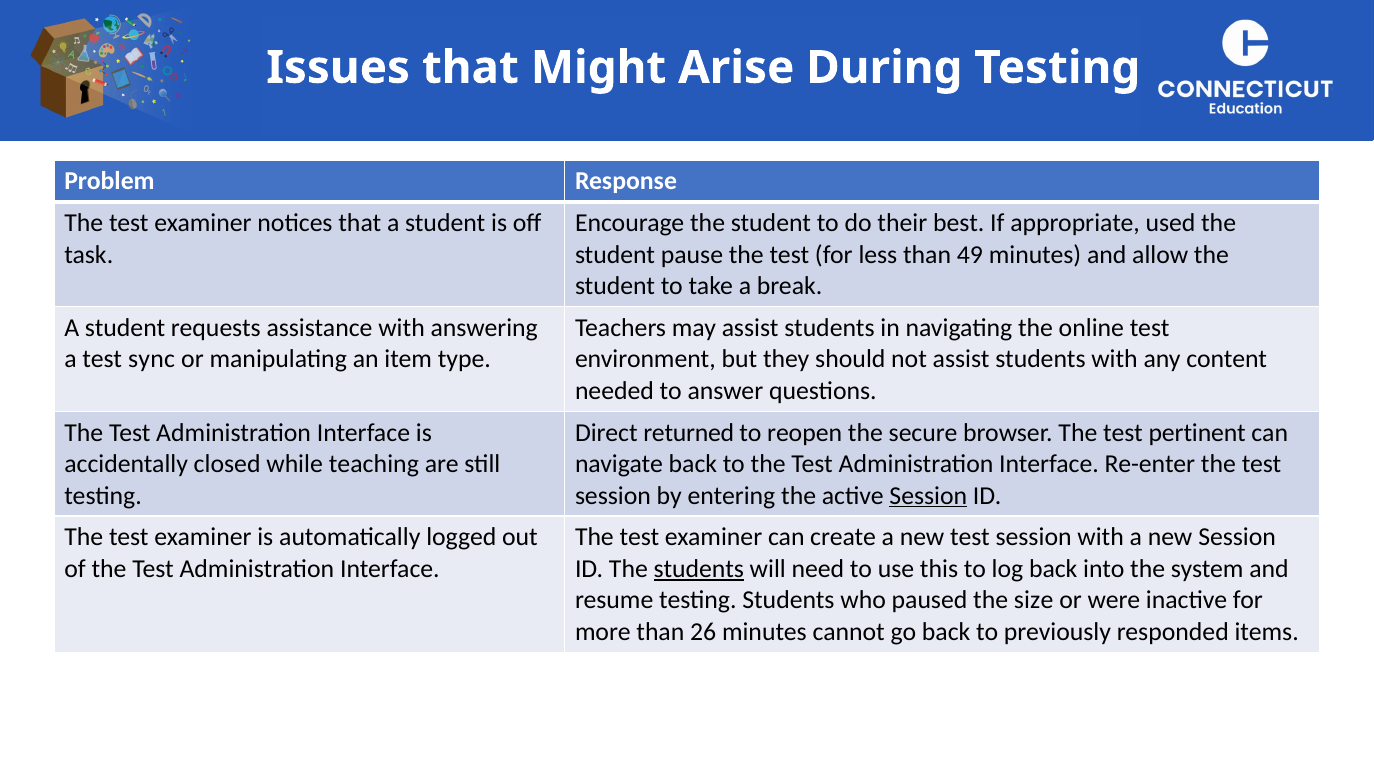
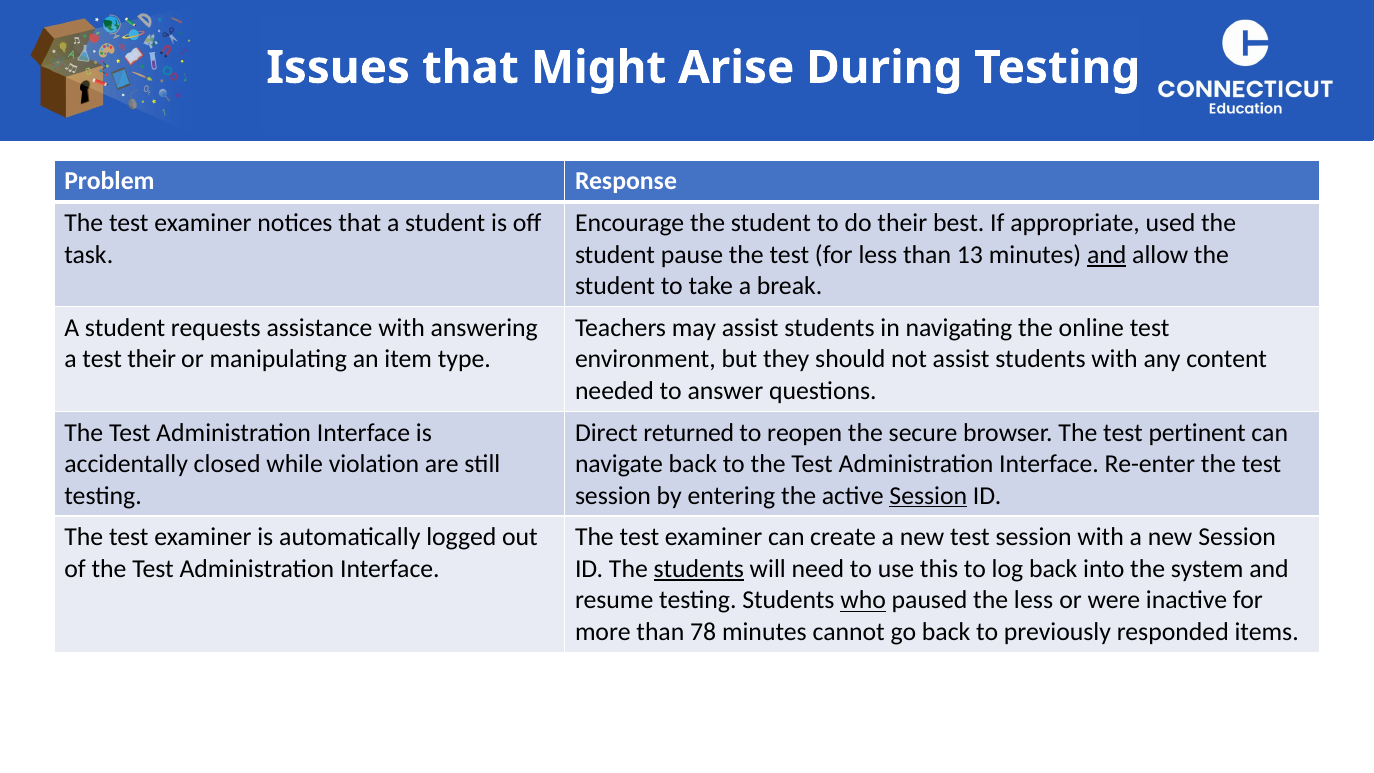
49: 49 -> 13 (970, 255)
and underline: none -> present (1107, 255)
test sync: sync -> their (152, 359)
teaching: teaching -> violation (374, 464)
who underline: none -> present (863, 600)
the size: size -> less (1034, 600)
26: 26 -> 78 (703, 632)
